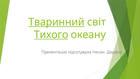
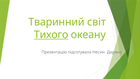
Тваринний underline: present -> none (56, 22)
